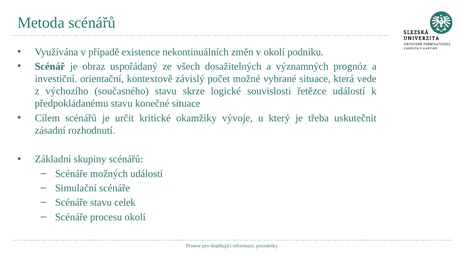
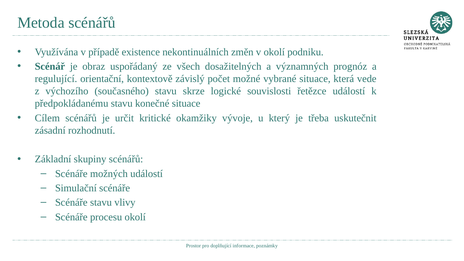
investiční: investiční -> regulující (56, 79)
celek: celek -> vlivy (125, 203)
